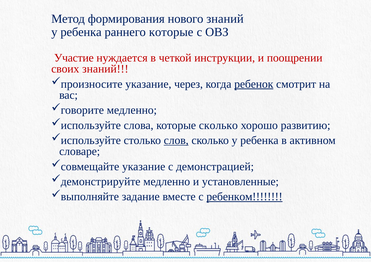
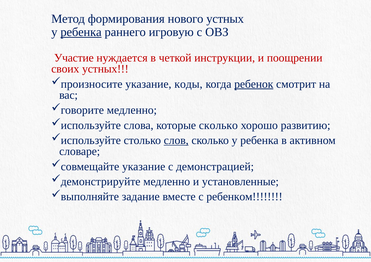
нового знаний: знаний -> устных (225, 19)
ребенка underline: none -> present (81, 32)
раннего которые: которые -> игровую (171, 32)
своих знаний: знаний -> устных (105, 69)
через: через -> коды (188, 84)
ребенком underline: present -> none (244, 197)
